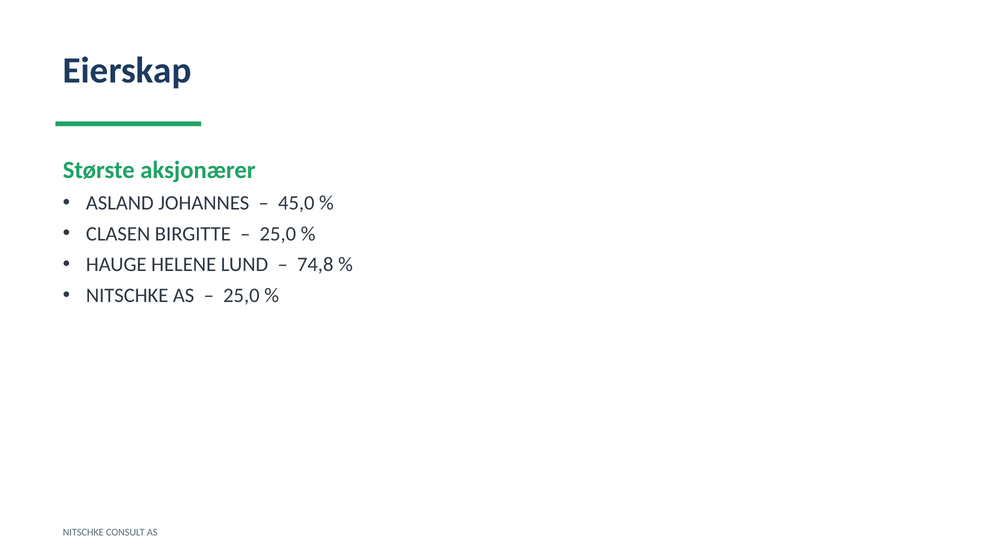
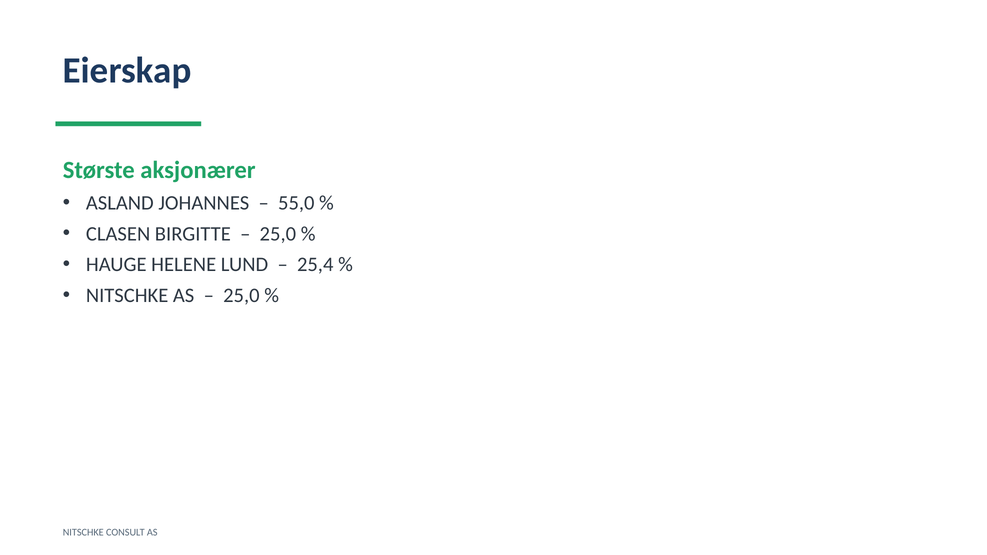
45,0: 45,0 -> 55,0 (296, 203)
74,8: 74,8 -> 25,4 (315, 265)
